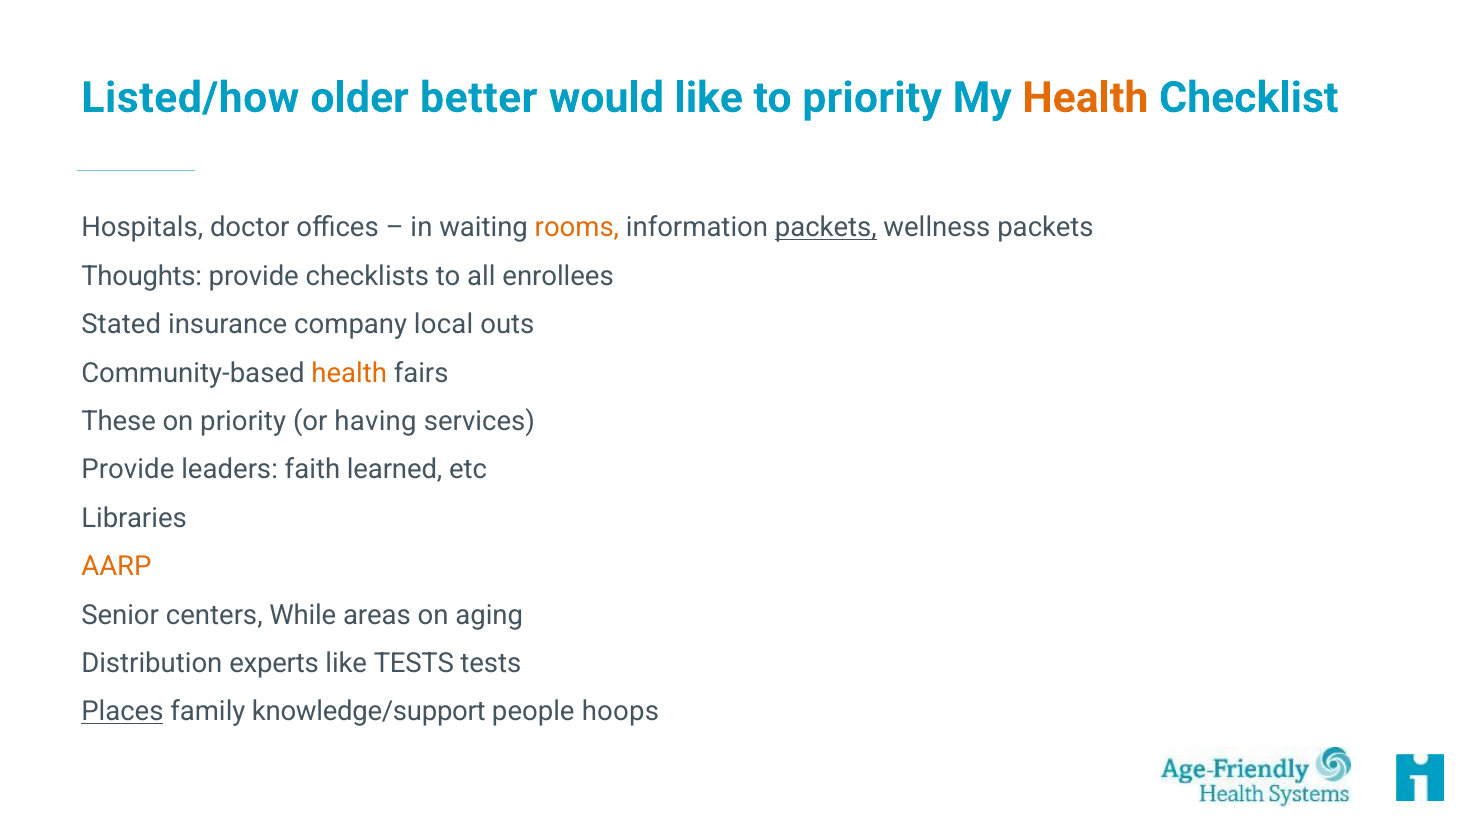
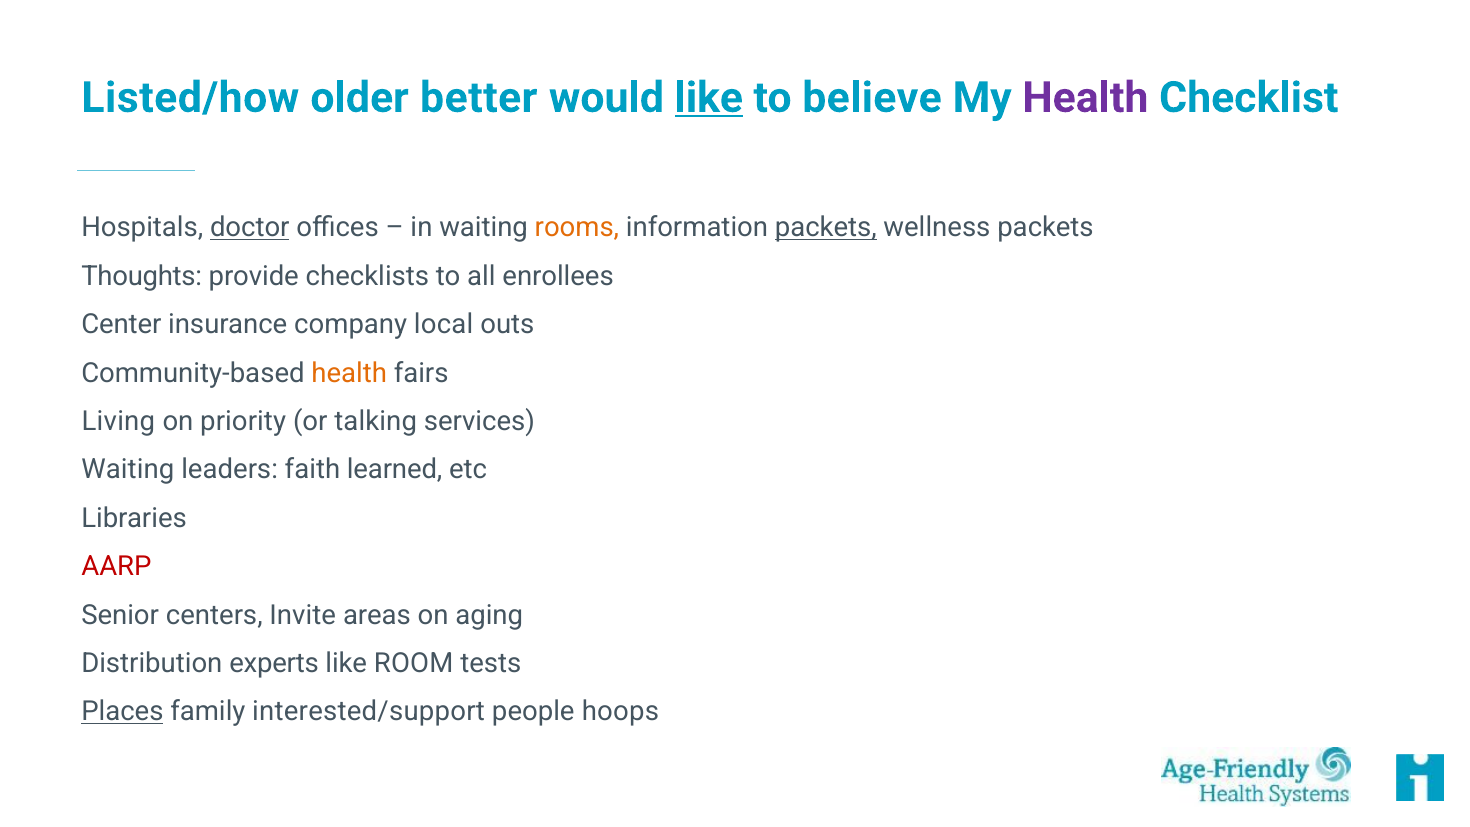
like underline: none -> present (709, 98)
to priority: priority -> believe (872, 98)
Health colour: orange -> purple (1085, 98)
doctor underline: none -> present (250, 228)
Stated: Stated -> Center (121, 325)
These: These -> Living (118, 421)
having: having -> talking (376, 421)
Provide: Provide -> Waiting (128, 470)
AARP colour: orange -> red (116, 566)
While: While -> Invite (303, 615)
like TESTS: TESTS -> ROOM (414, 663)
knowledge/support: knowledge/support -> interested/support (369, 712)
